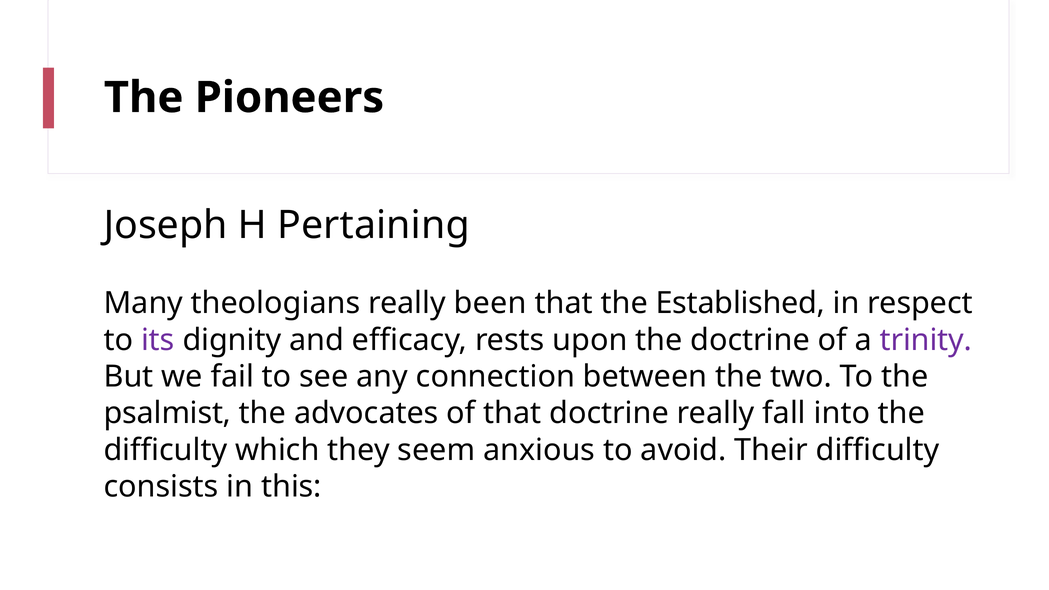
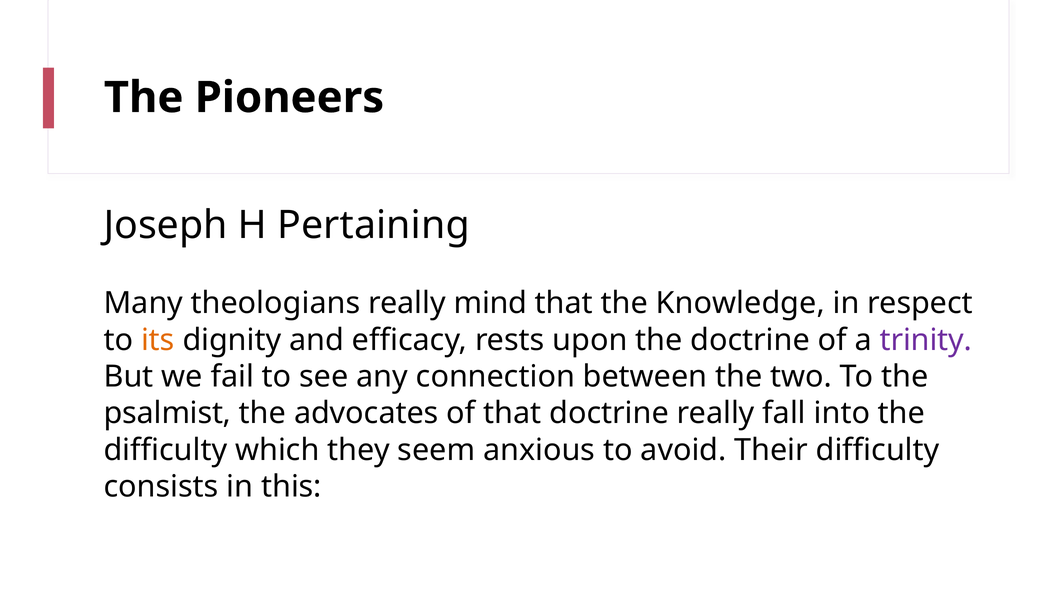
been: been -> mind (490, 303)
Established: Established -> Knowledge (740, 303)
its colour: purple -> orange (158, 340)
